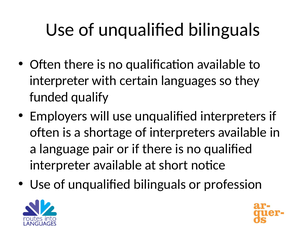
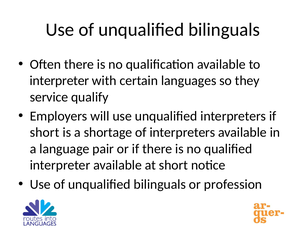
funded: funded -> service (49, 97)
often: often -> short (45, 132)
